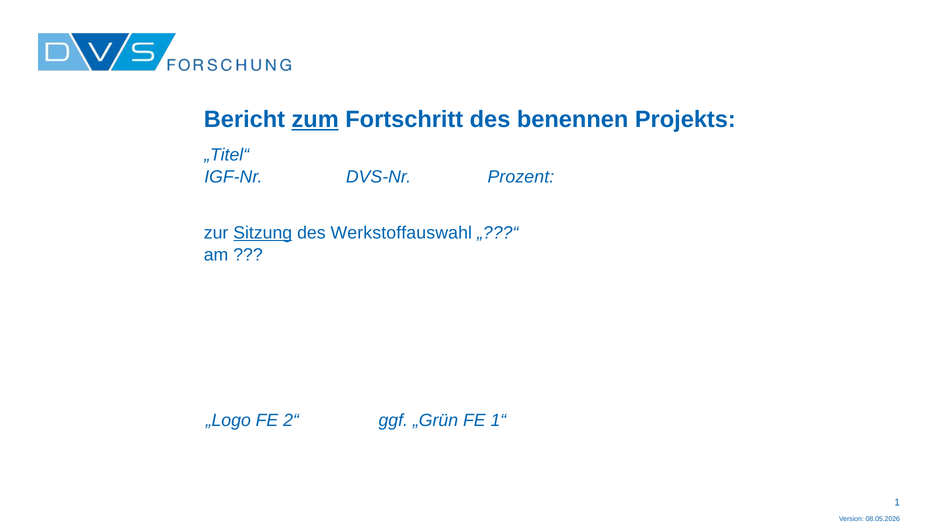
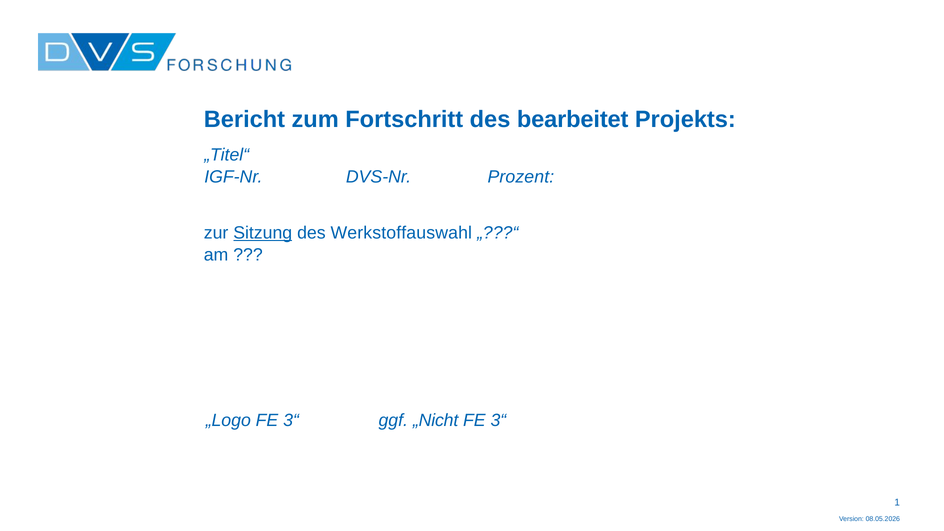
zum underline: present -> none (315, 120)
benennen: benennen -> bearbeitet (573, 120)
„Logo FE 2“: 2“ -> 3“ (291, 420)
„Grün: „Grün -> „Nicht (436, 420)
1“: 1“ -> 3“ (498, 420)
